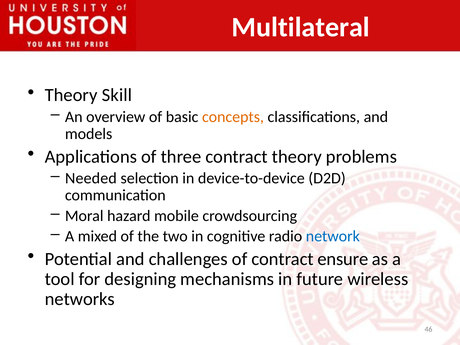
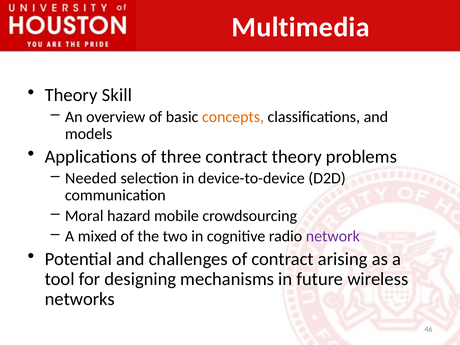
Multilateral: Multilateral -> Multimedia (301, 27)
network colour: blue -> purple (333, 236)
ensure: ensure -> arising (343, 259)
